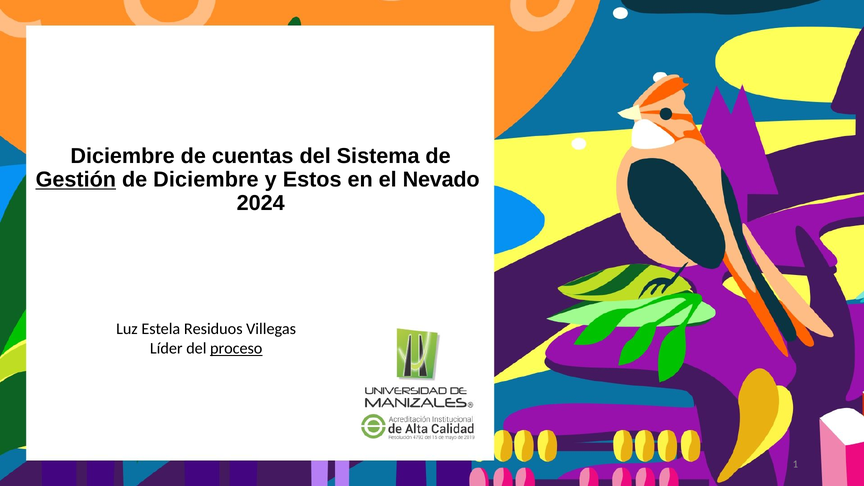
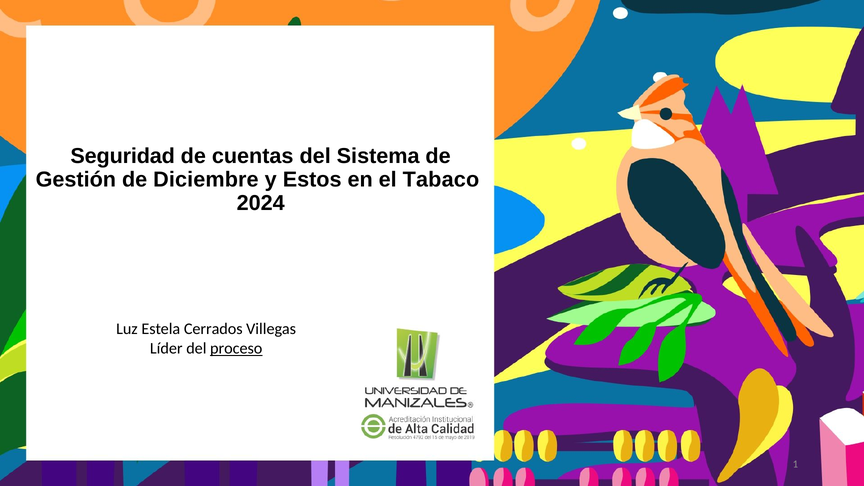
Diciembre: Diciembre -> Seguridad (123, 156)
Gestión underline: present -> none (76, 180)
Nevado: Nevado -> Tabaco (441, 180)
Residuos: Residuos -> Cerrados (213, 329)
